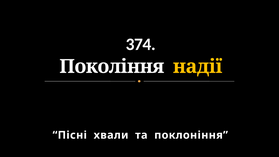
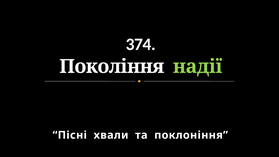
надії colour: yellow -> light green (198, 66)
